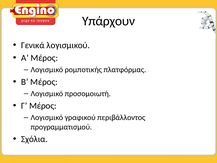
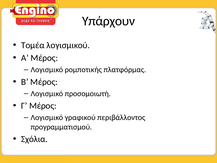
Γενικά: Γενικά -> Τομέα (33, 45)
